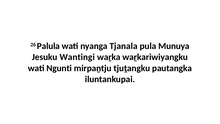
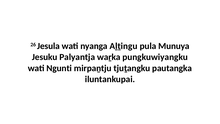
Palula: Palula -> Jesula (48, 46)
Tjanala: Tjanala -> Aḻṯingu (124, 46)
Wantingi: Wantingi -> Palyantja (77, 57)
waṟkariwiyangku: waṟkariwiyangku -> pungkuwiyangku (155, 57)
